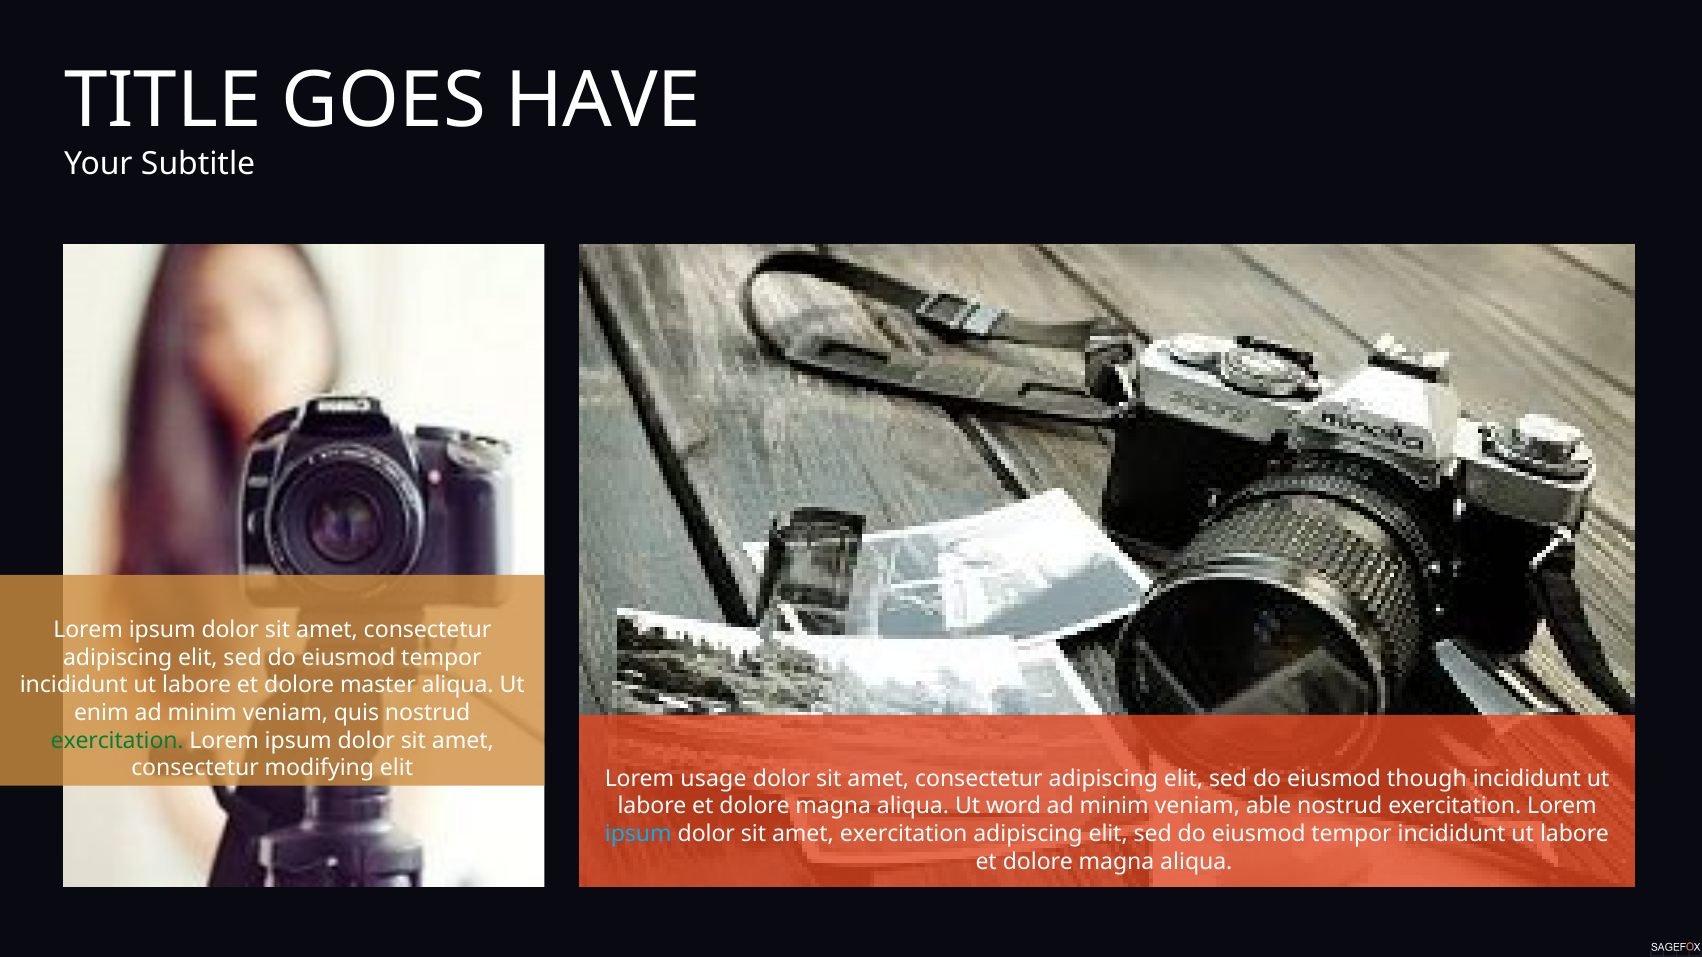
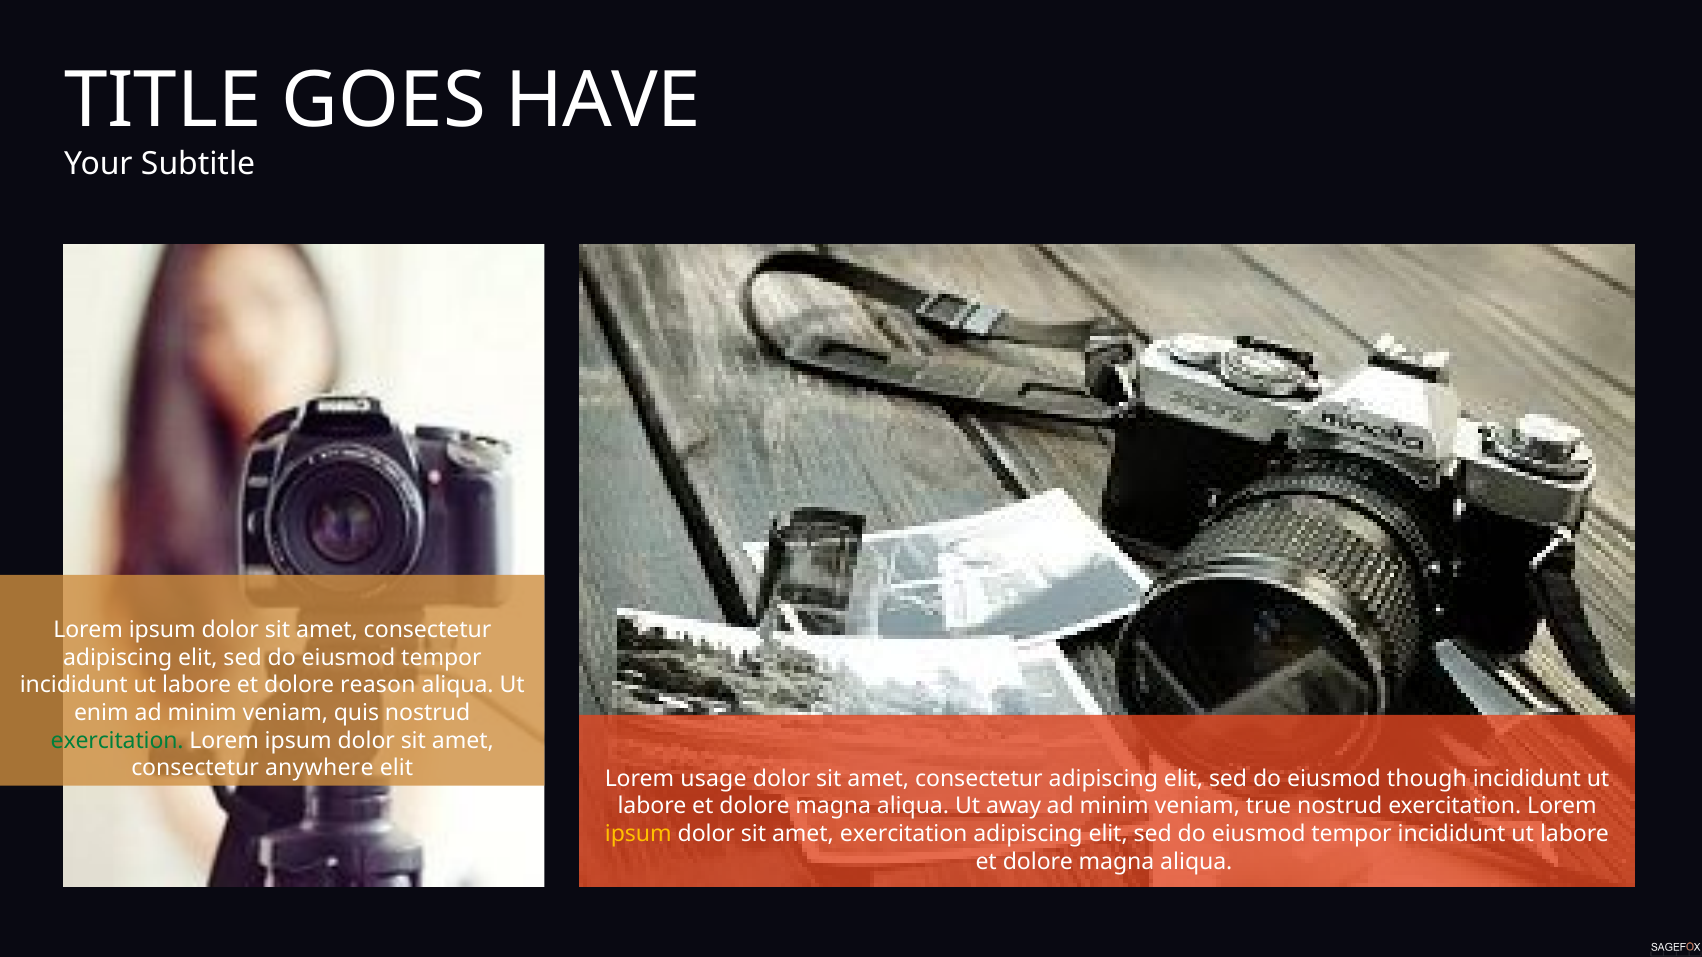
master: master -> reason (378, 686)
modifying: modifying -> anywhere (319, 769)
word: word -> away (1014, 807)
able: able -> true (1268, 807)
ipsum colour: light blue -> yellow (638, 834)
